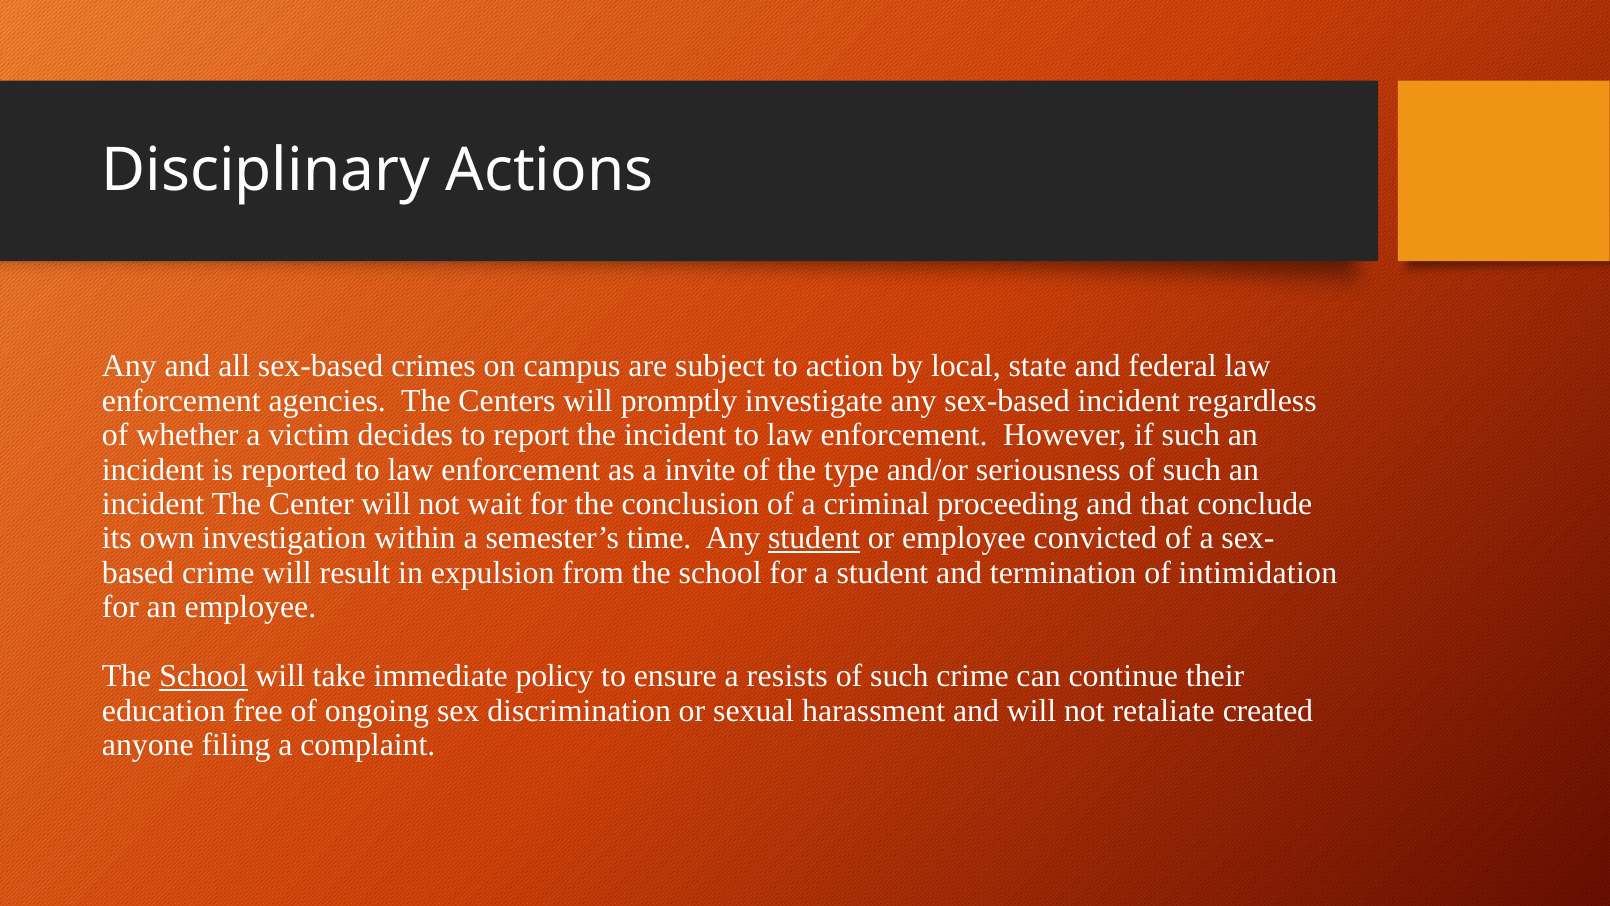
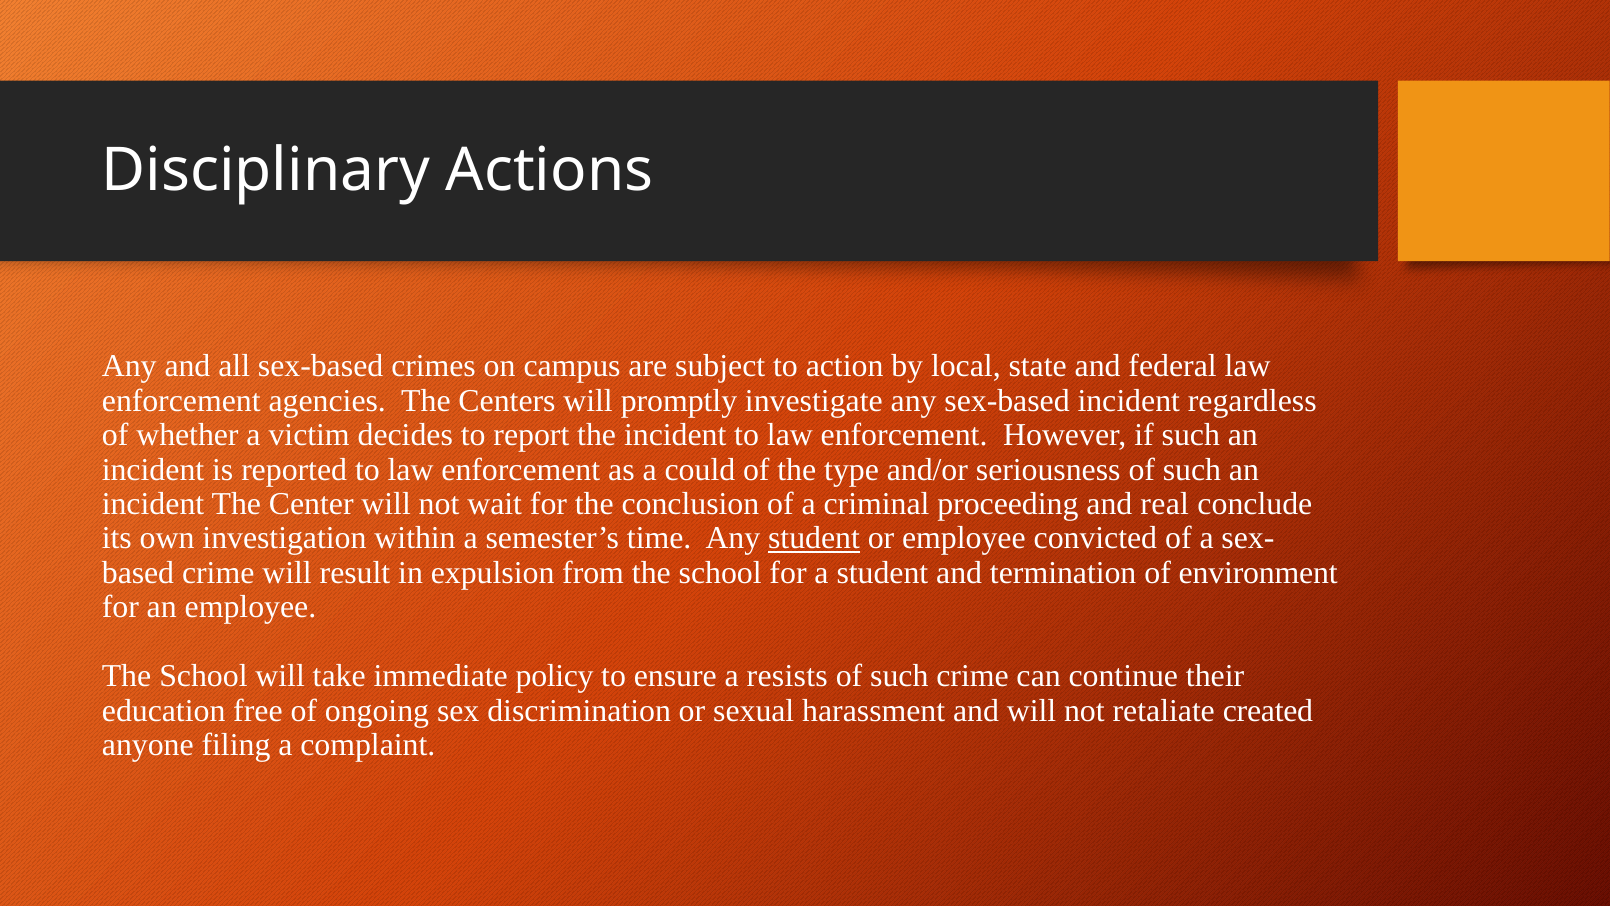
invite: invite -> could (700, 469)
that: that -> real (1165, 504)
intimidation: intimidation -> environment (1258, 573)
School underline: present -> none (203, 676)
